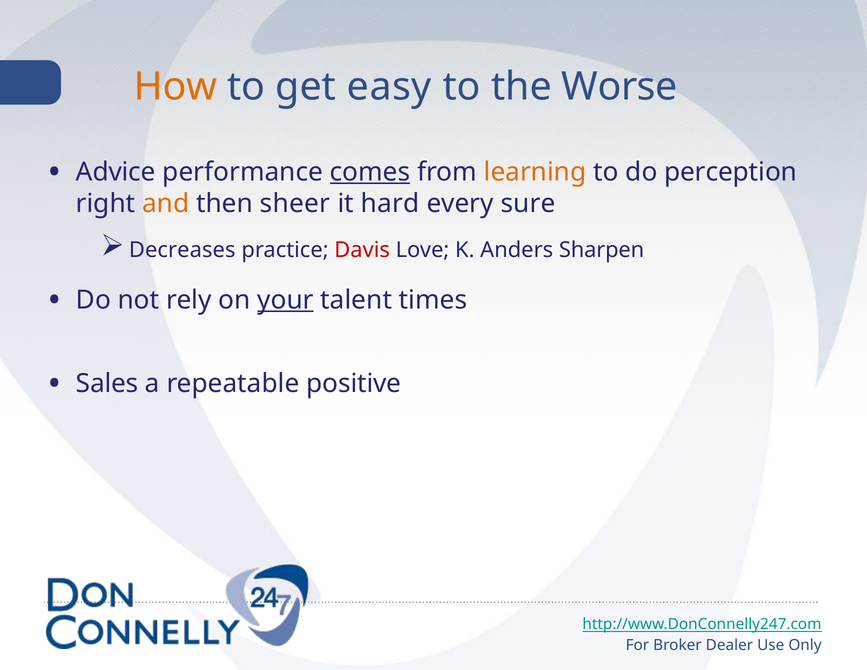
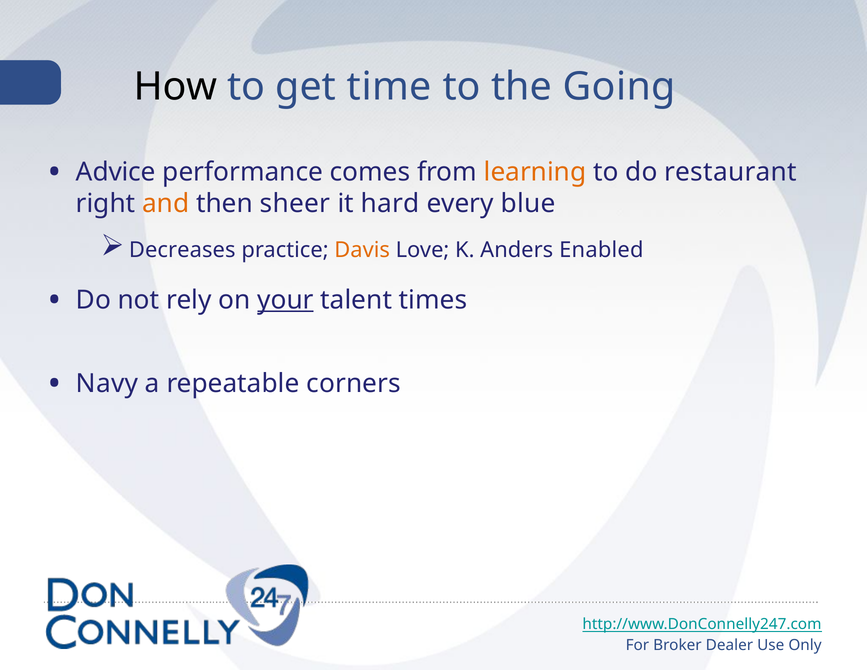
How colour: orange -> black (175, 87)
easy: easy -> time (389, 87)
Worse: Worse -> Going (619, 87)
comes underline: present -> none (370, 172)
perception: perception -> restaurant (730, 172)
sure: sure -> blue (528, 204)
Davis colour: red -> orange (362, 250)
Sharpen: Sharpen -> Enabled (601, 250)
Sales: Sales -> Navy (107, 383)
positive: positive -> corners (354, 383)
